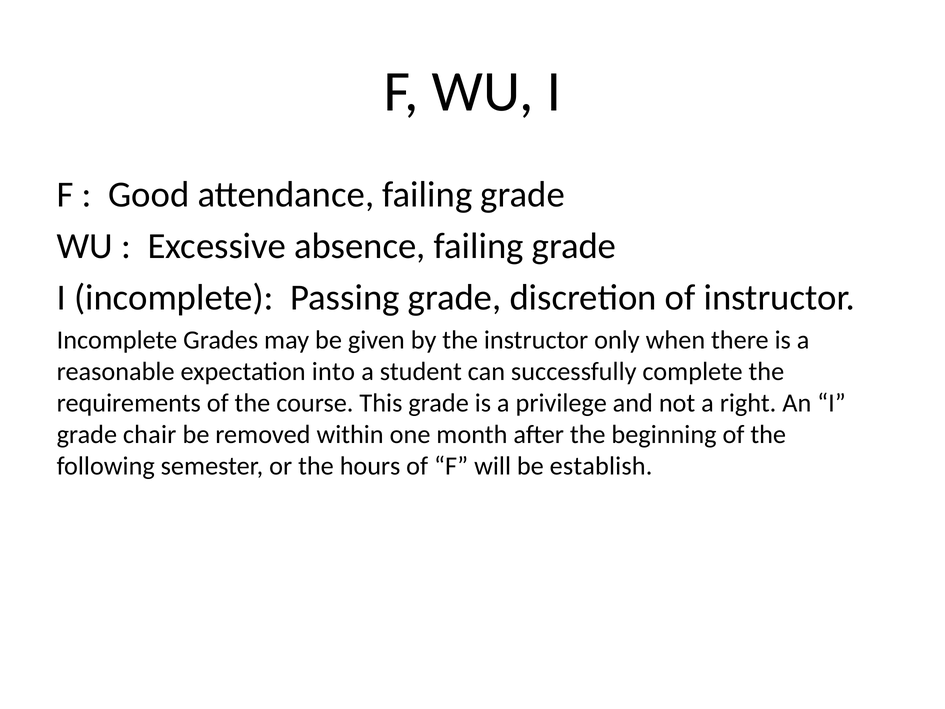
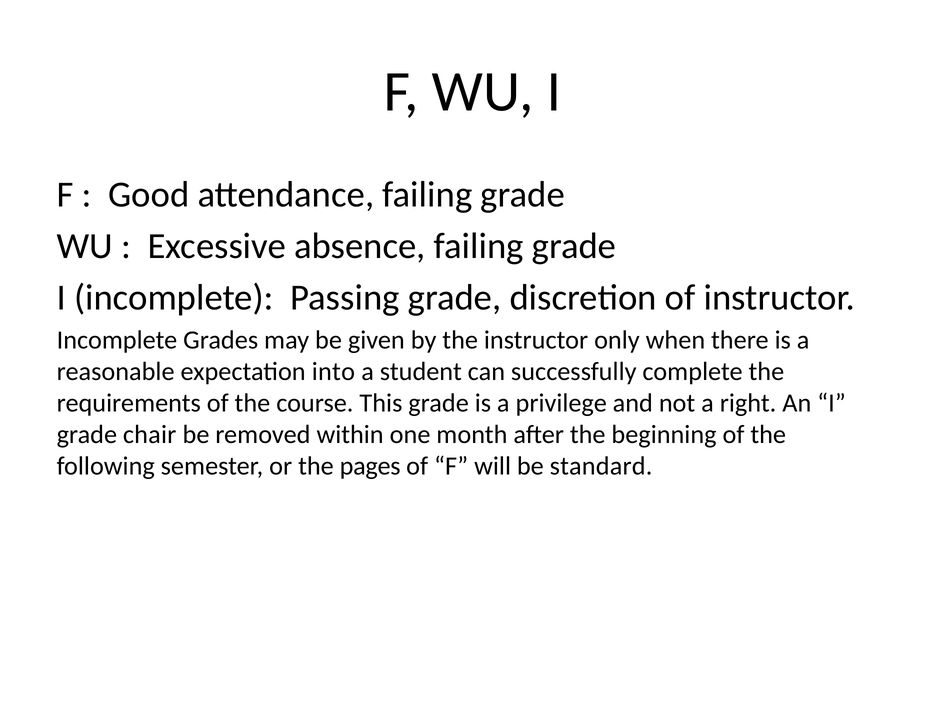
hours: hours -> pages (370, 466)
establish: establish -> standard (601, 466)
